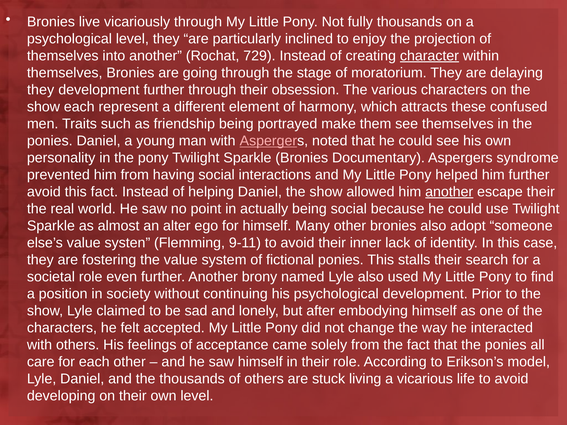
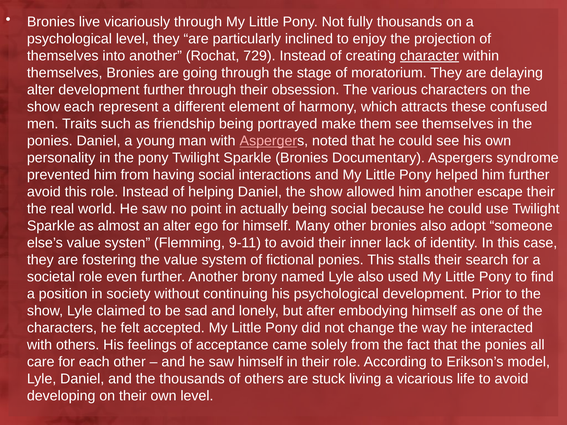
they: they -> alter (41, 90)
this fact: fact -> role (104, 192)
another underline: present -> none (449, 192)
